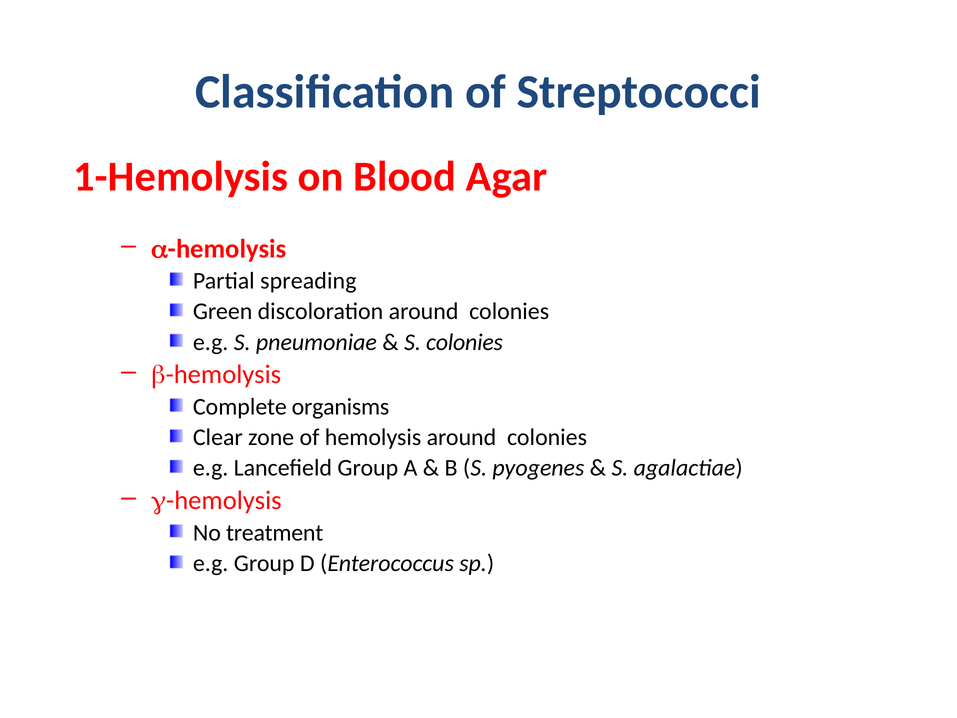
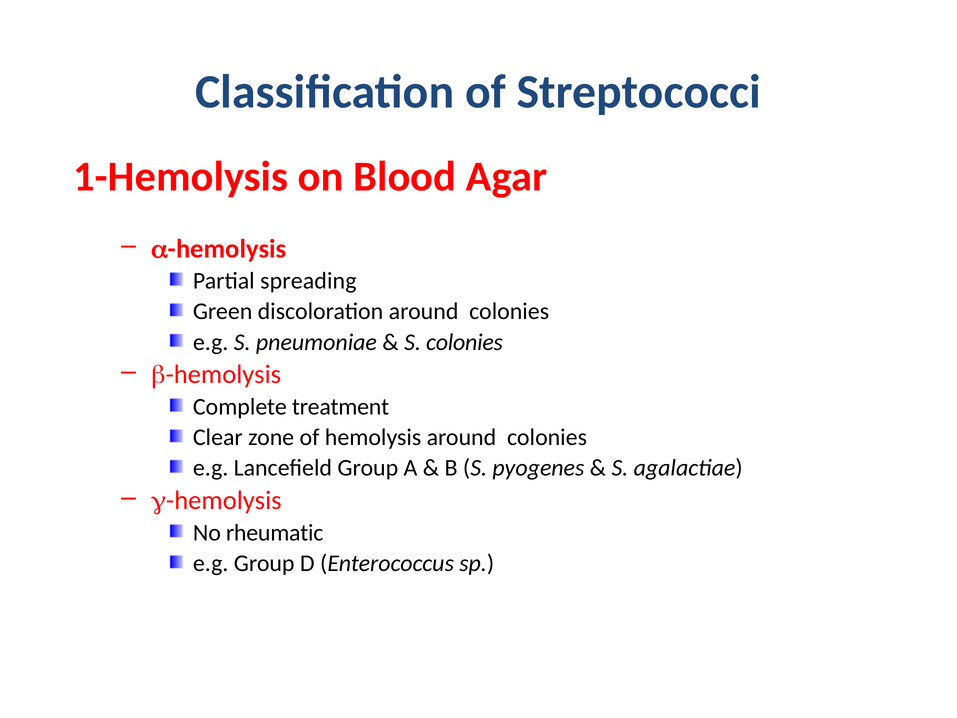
organisms: organisms -> treatment (341, 407)
treatment: treatment -> rheumatic (275, 533)
